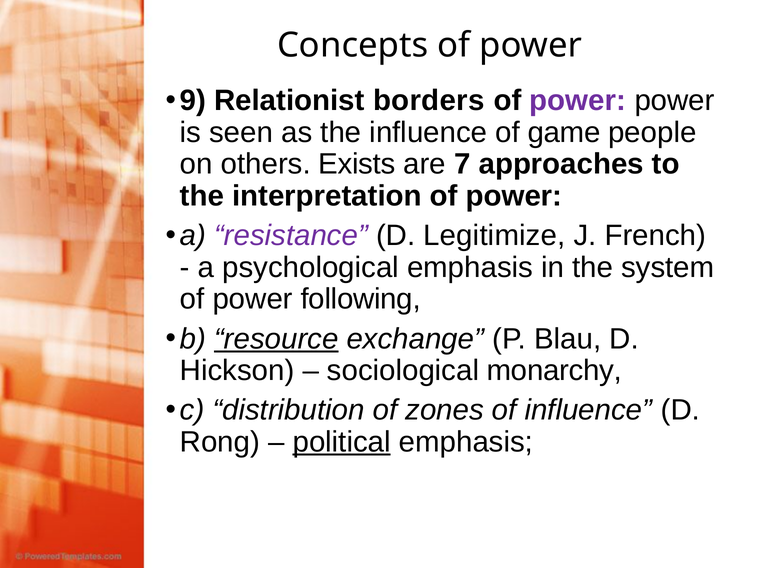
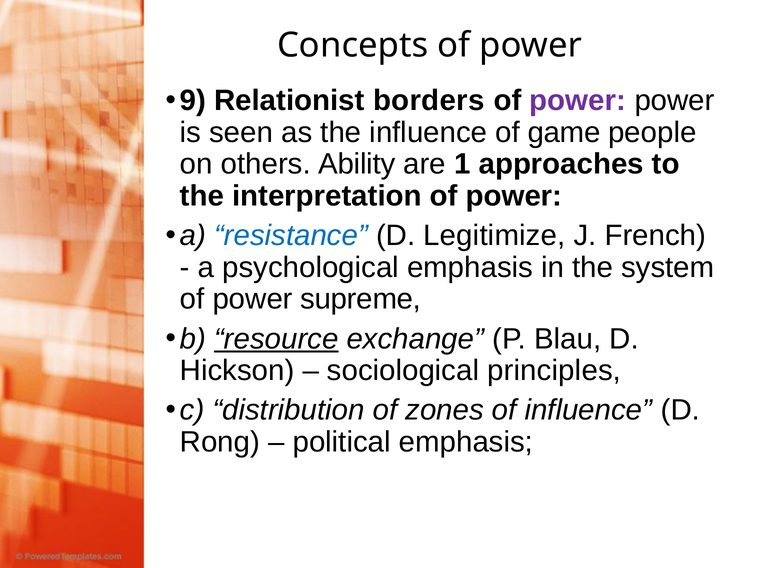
Exists: Exists -> Ability (357, 164)
7: 7 -> 1 (462, 164)
resistance colour: purple -> blue (291, 236)
following: following -> supreme (361, 299)
monarchy: monarchy -> principles (554, 371)
political underline: present -> none (342, 442)
